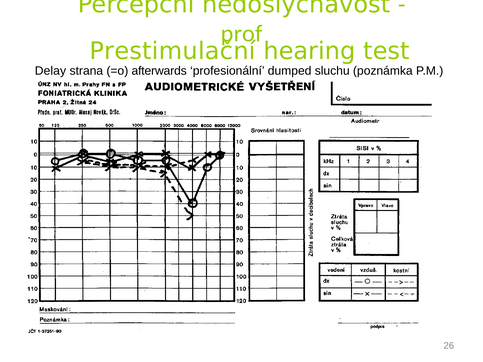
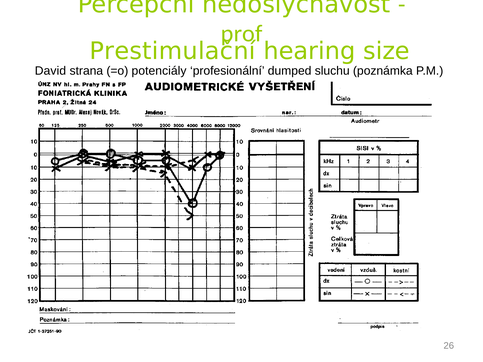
test: test -> size (387, 51)
Delay: Delay -> David (50, 71)
afterwards: afterwards -> potenciály (159, 71)
